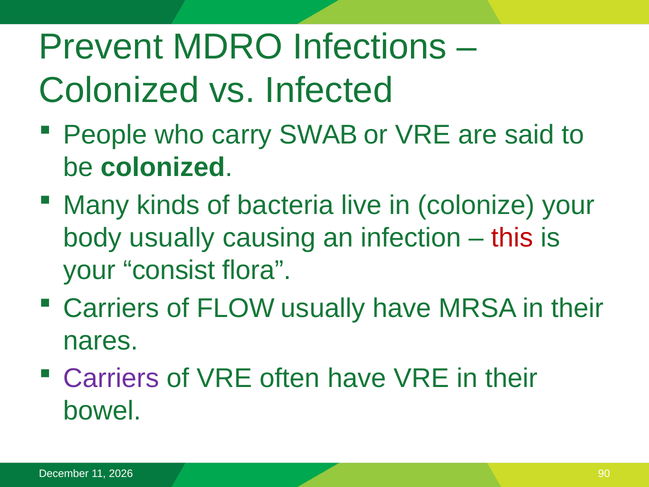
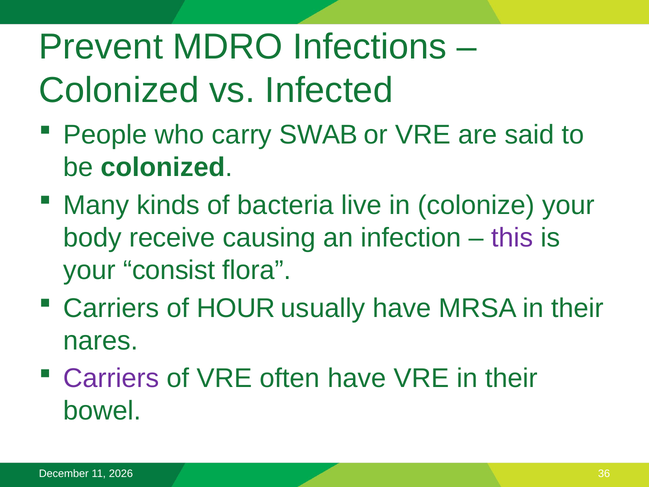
body usually: usually -> receive (172, 238)
this colour: red -> purple (512, 238)
FLOW: FLOW -> HOUR (236, 308)
90: 90 -> 36 (604, 474)
